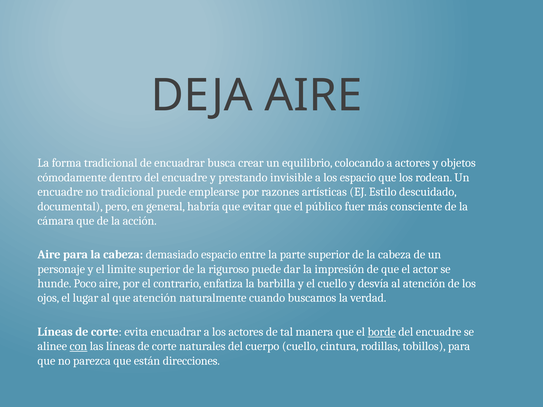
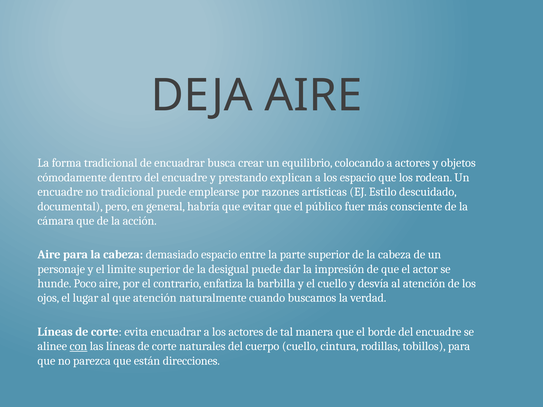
invisible: invisible -> explican (291, 178)
riguroso: riguroso -> desigual (229, 269)
borde underline: present -> none (382, 332)
